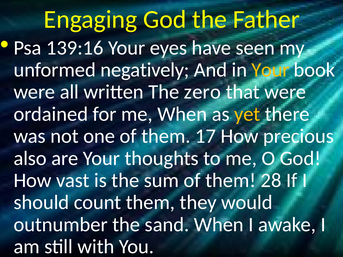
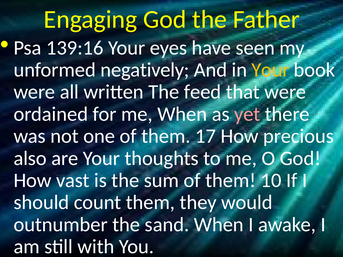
zero: zero -> feed (203, 92)
yet colour: yellow -> pink (247, 114)
28: 28 -> 10 (271, 181)
